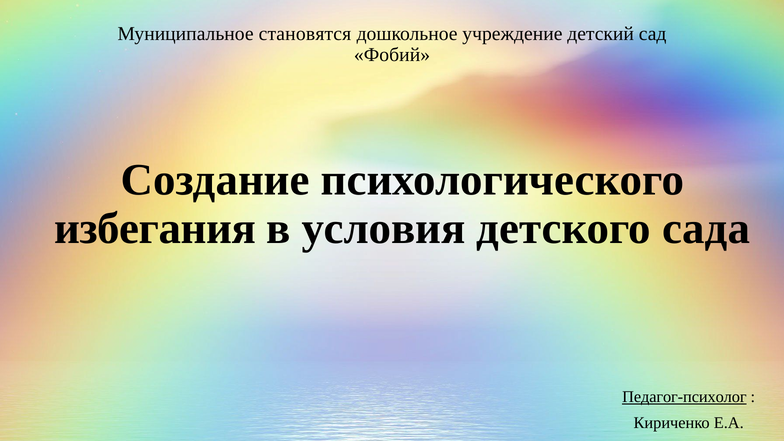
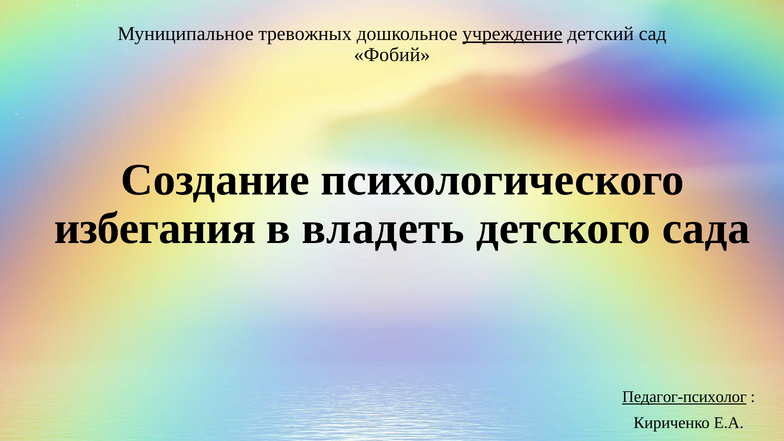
становятся: становятся -> тревожных (305, 34)
учреждение underline: none -> present (512, 34)
условия: условия -> владеть (383, 228)
